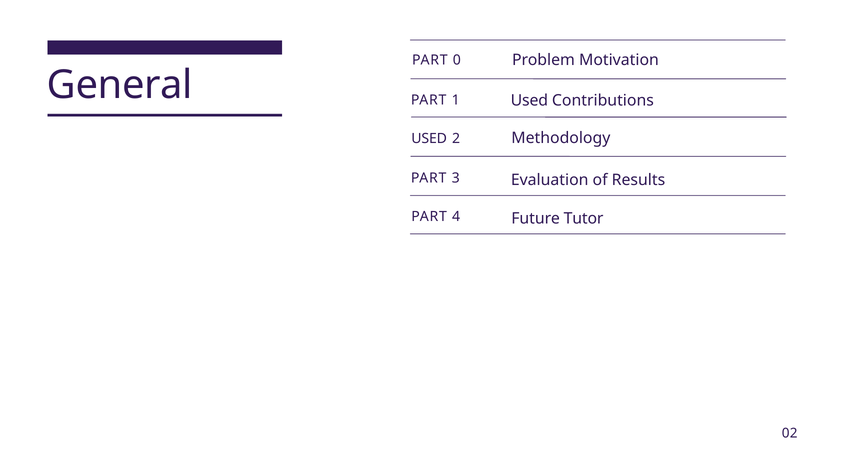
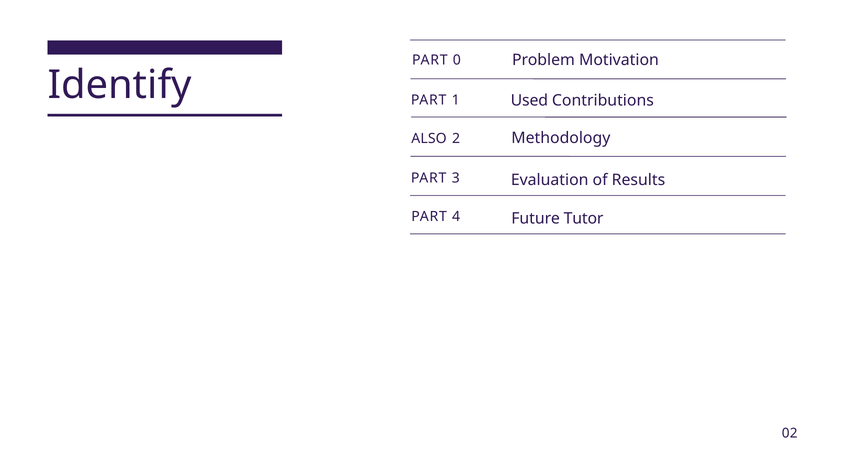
General: General -> Identify (120, 85)
USED: USED -> ALSO (429, 139)
